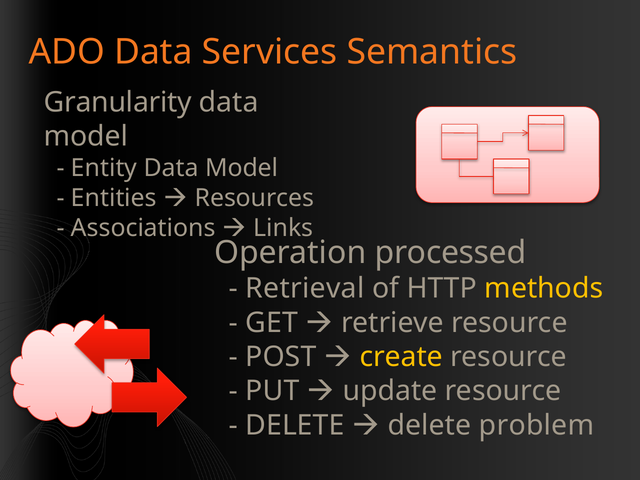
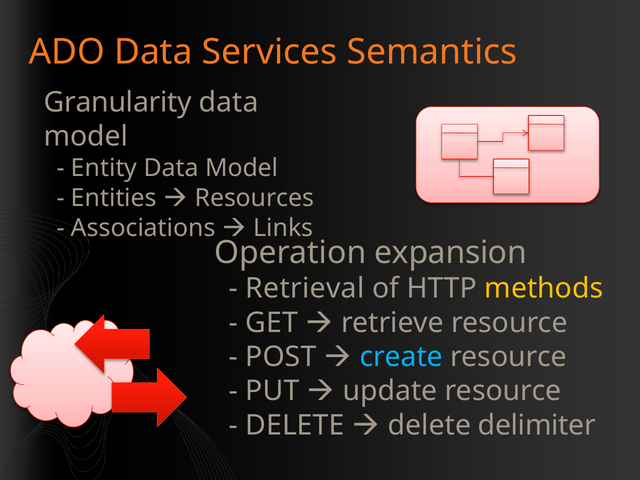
processed: processed -> expansion (451, 253)
create colour: yellow -> light blue (401, 357)
problem: problem -> delimiter (537, 425)
